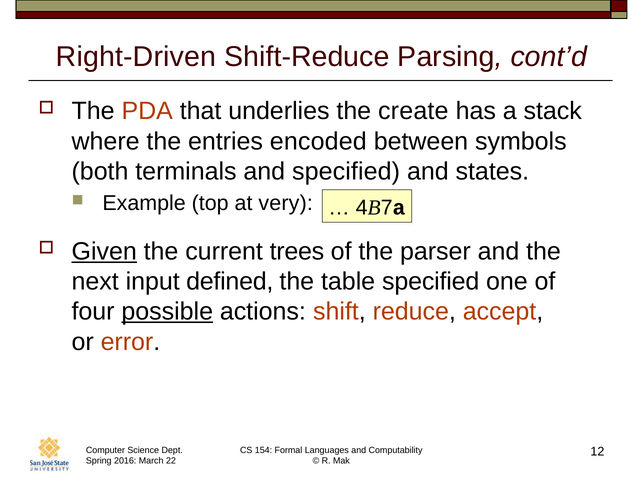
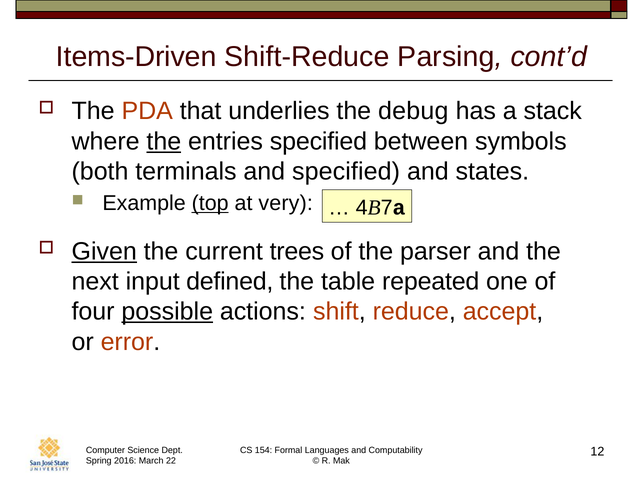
Right-Driven: Right-Driven -> Items-Driven (136, 57)
create: create -> debug (413, 111)
the underline: none -> present (164, 141)
entries encoded: encoded -> specified (318, 141)
top underline: none -> present (210, 203)
table specified: specified -> repeated (431, 281)
